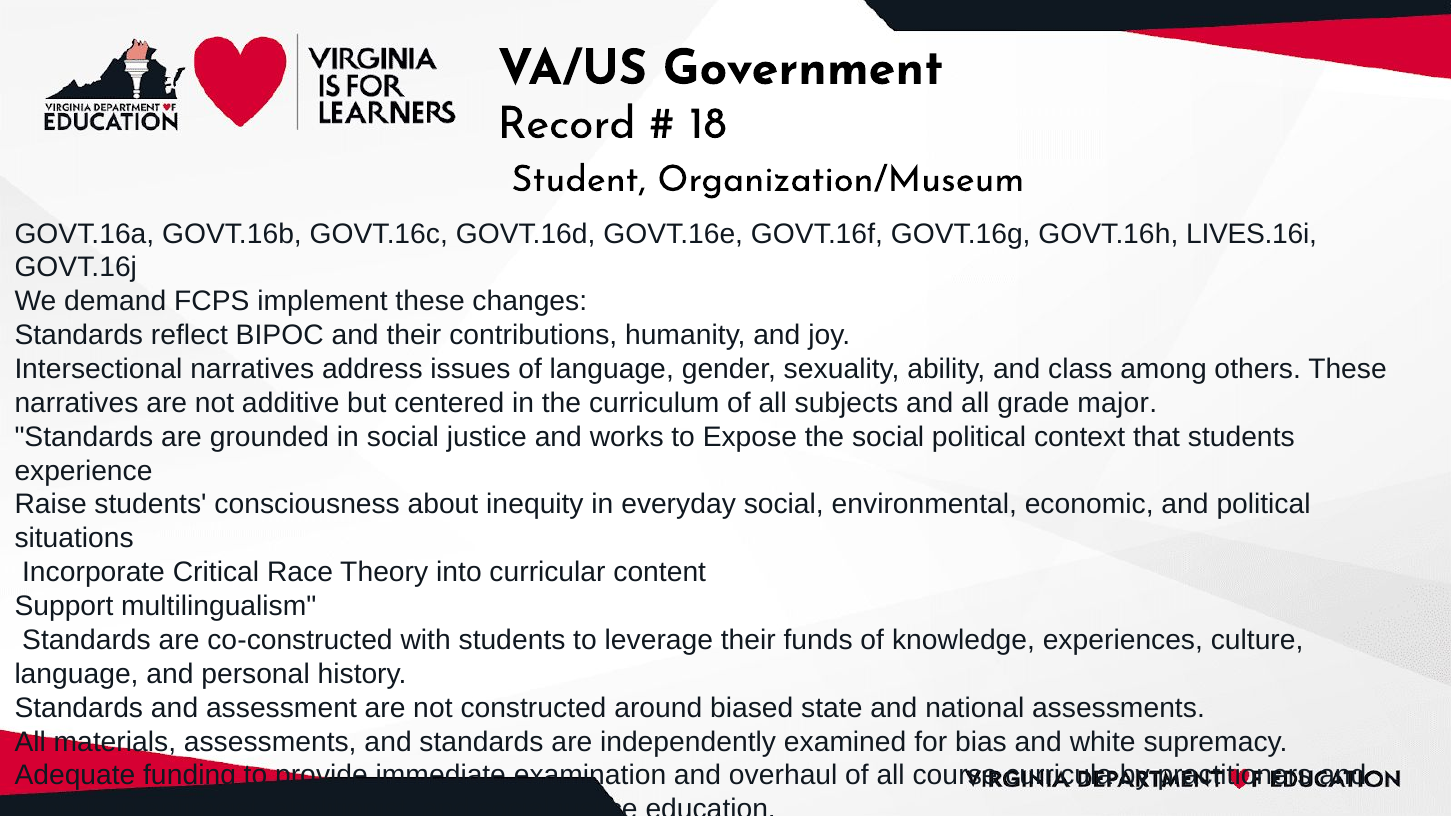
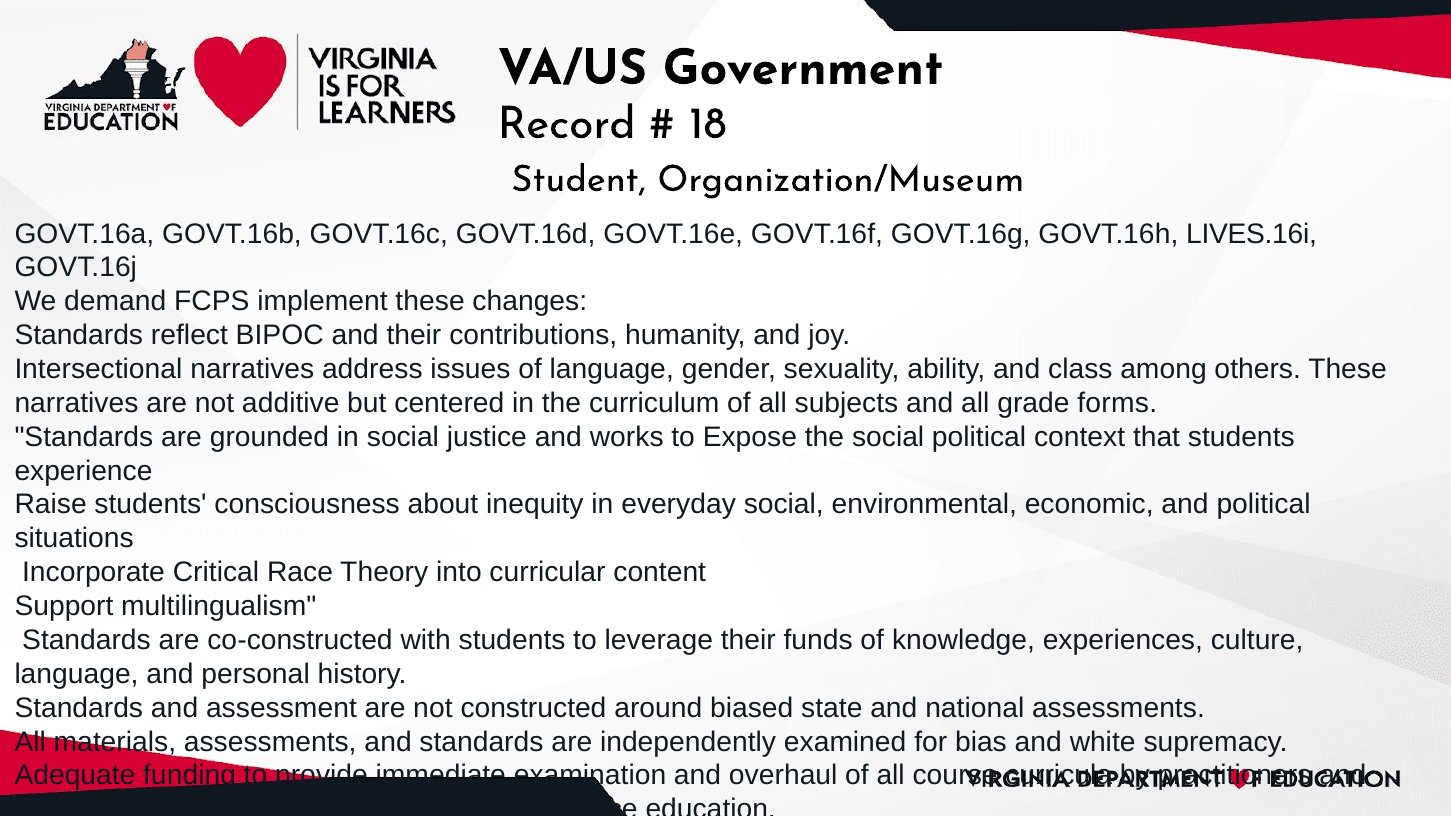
major: major -> forms (1117, 403)
